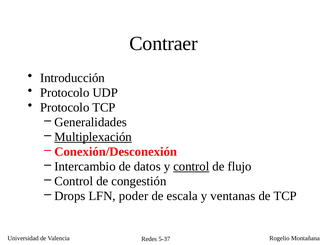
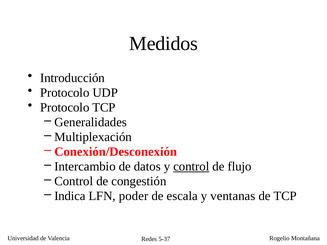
Contraer: Contraer -> Medidos (164, 44)
Multiplexación underline: present -> none (93, 137)
Drops: Drops -> Indica (70, 196)
